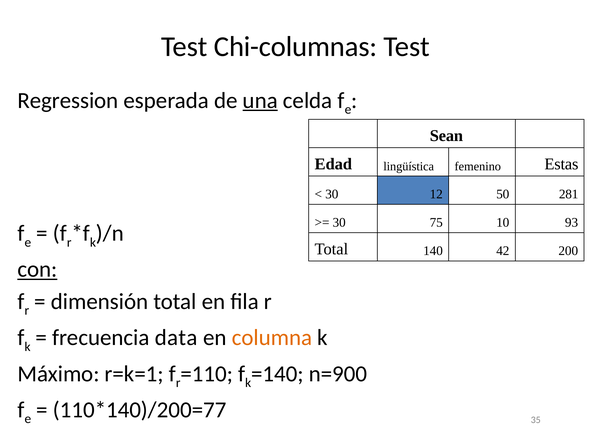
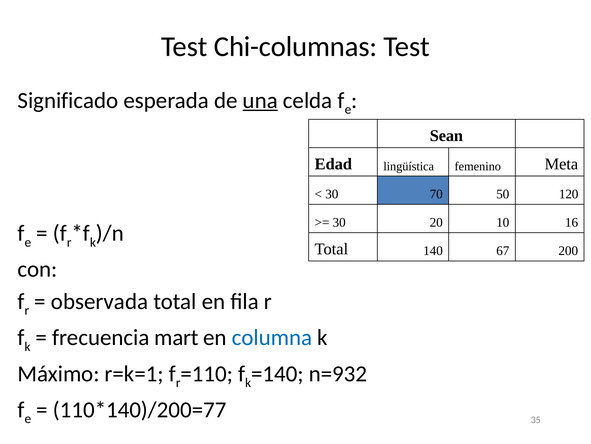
Regression: Regression -> Significado (68, 100)
Estas: Estas -> Meta (561, 164)
12: 12 -> 70 (436, 194)
281: 281 -> 120 (569, 194)
75: 75 -> 20 (436, 222)
93: 93 -> 16 (572, 222)
42: 42 -> 67 (503, 250)
con underline: present -> none (37, 269)
dimensión: dimensión -> observada (100, 301)
data: data -> mart (176, 337)
columna colour: orange -> blue (272, 337)
n=900: n=900 -> n=932 (338, 373)
